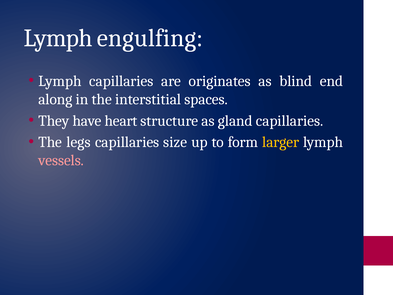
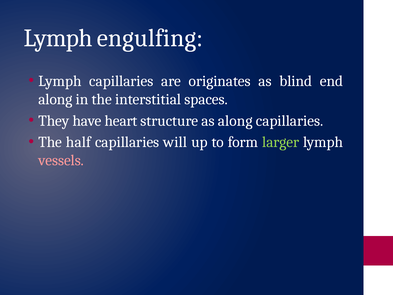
as gland: gland -> along (235, 121)
legs: legs -> half (78, 142)
size: size -> will (175, 142)
larger colour: yellow -> light green (281, 142)
